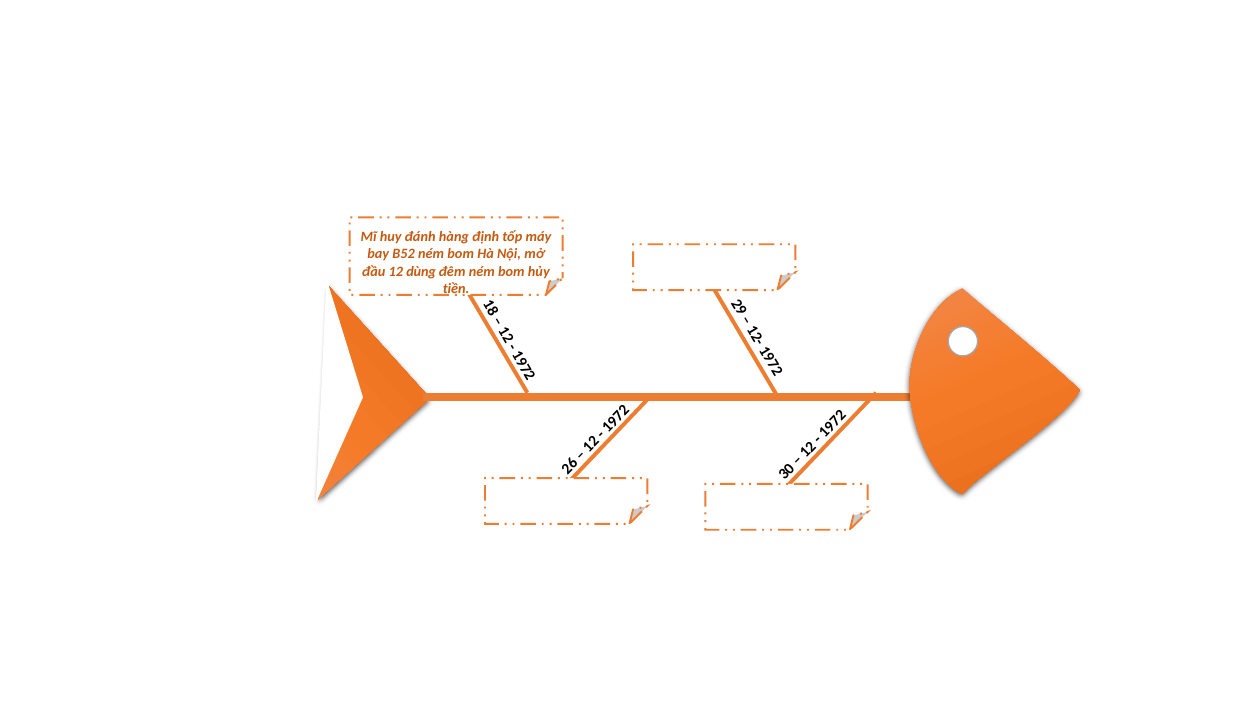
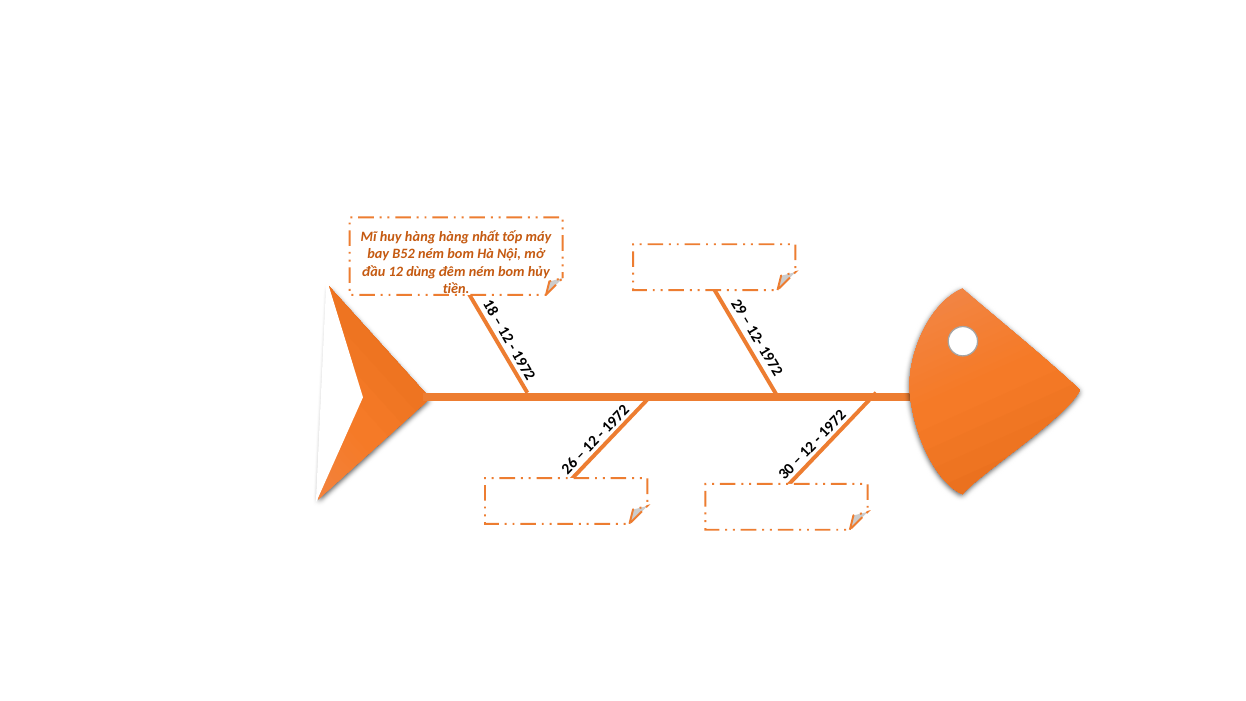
huy đánh: đánh -> hàng (420, 237)
định: định -> nhất (486, 237)
